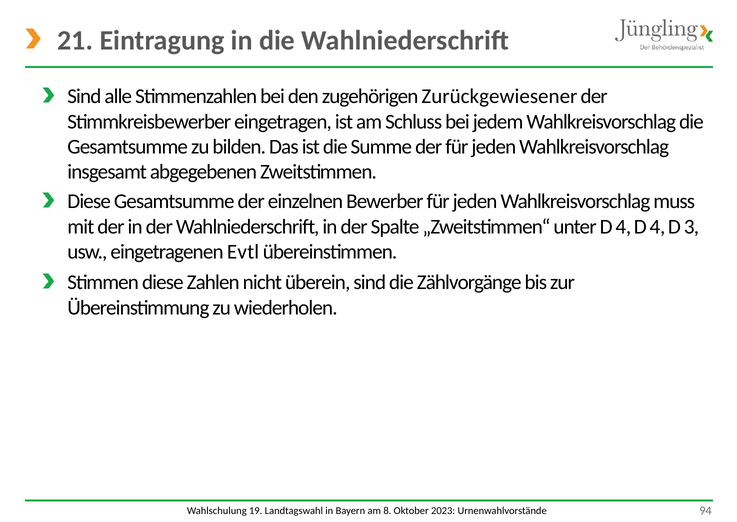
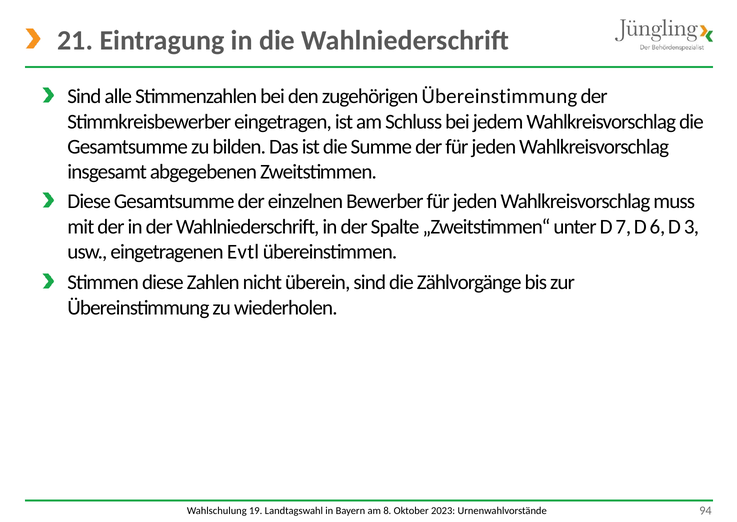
zugehörigen Zurückgewiesener: Zurückgewiesener -> Übereinstimmung (499, 96)
unter D 4: 4 -> 7 (623, 227)
4: 4 -> 6 (657, 227)
